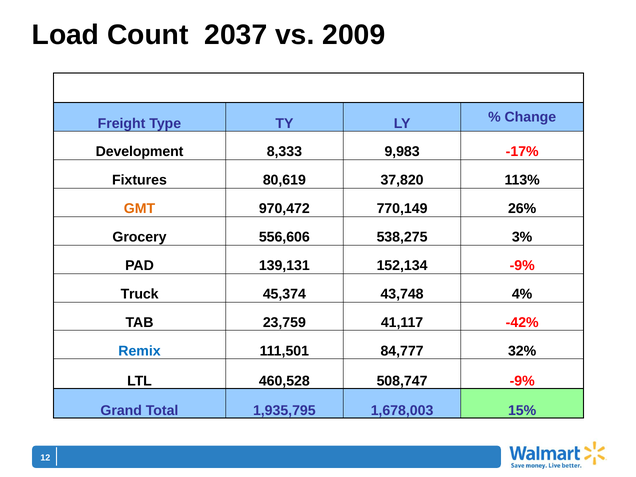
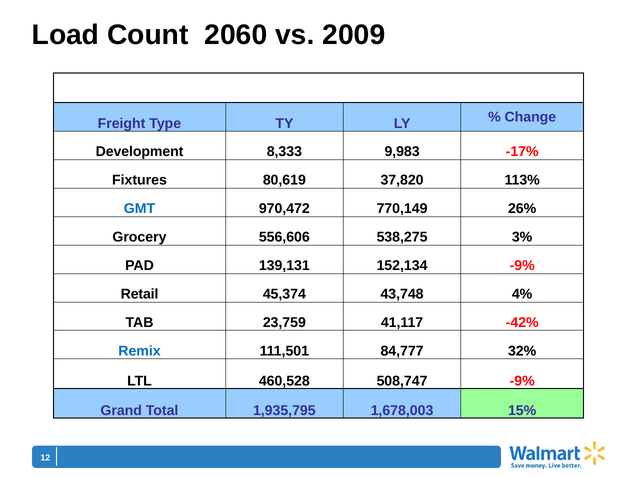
2037: 2037 -> 2060 (236, 35)
GMT colour: orange -> blue (140, 209)
Truck: Truck -> Retail (140, 294)
